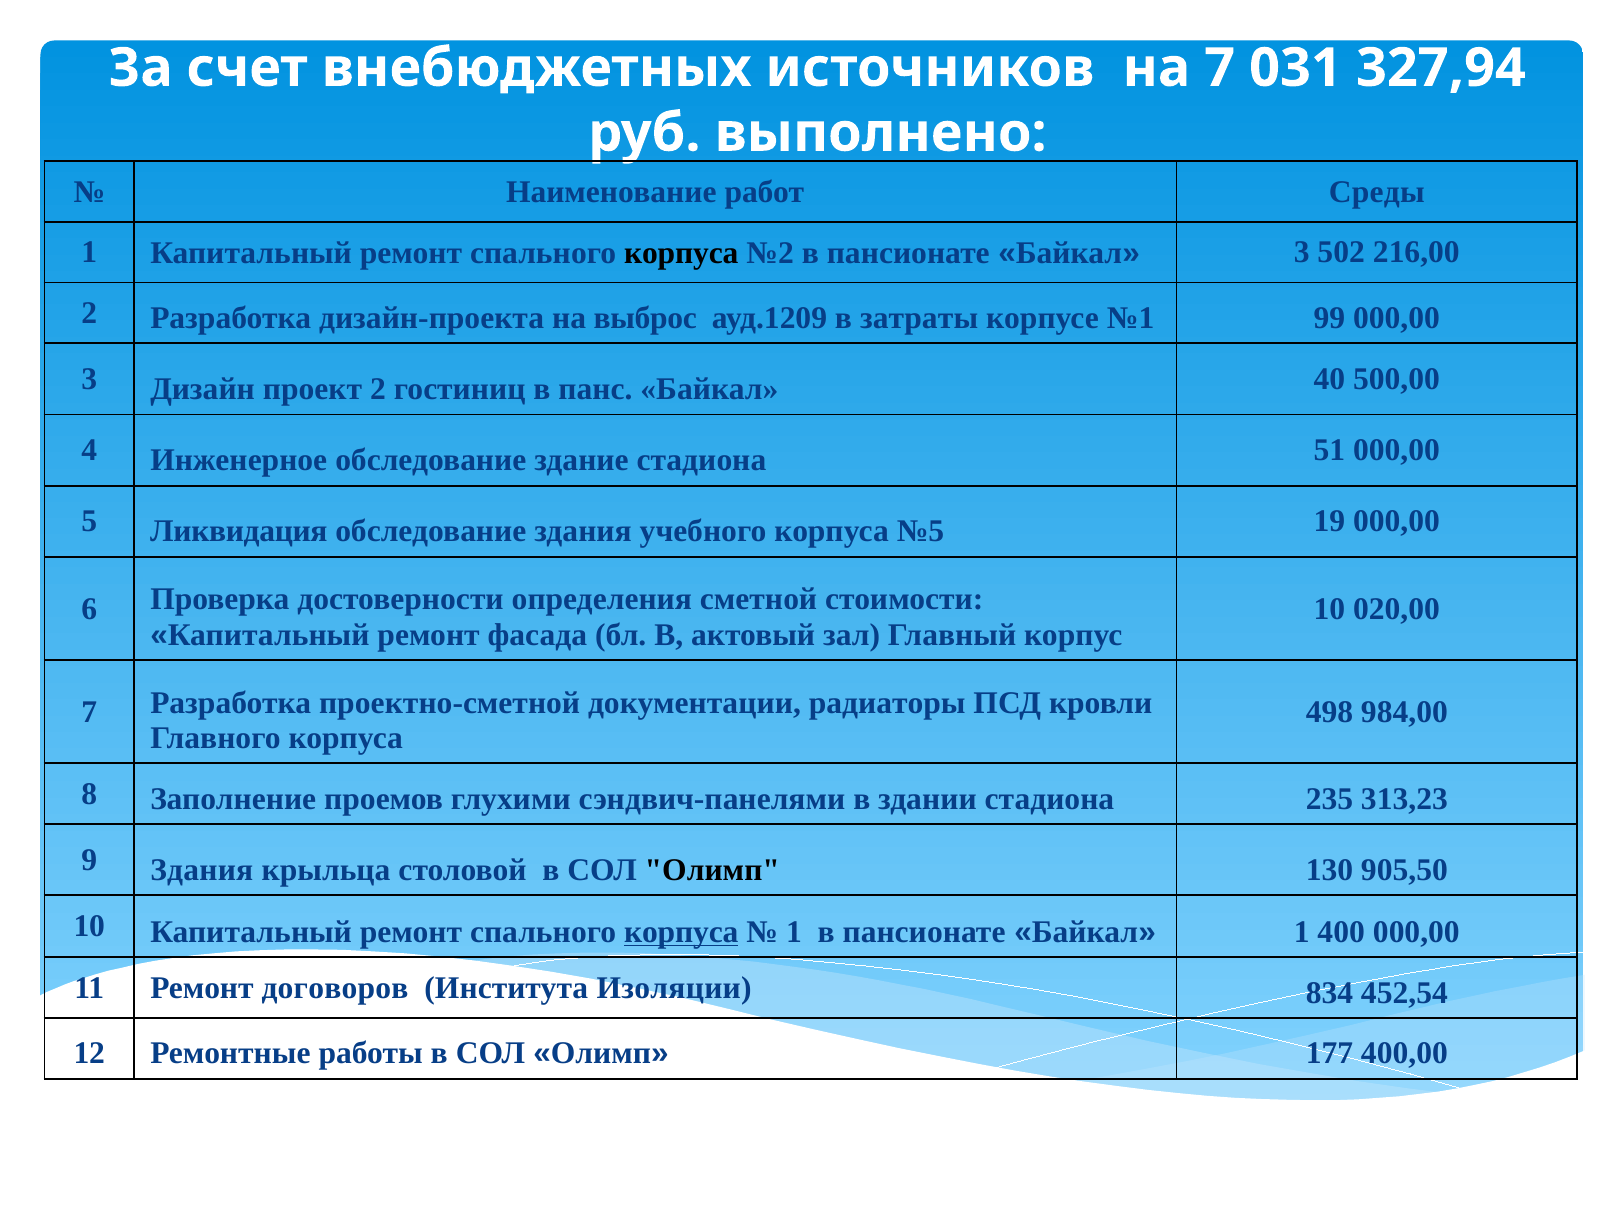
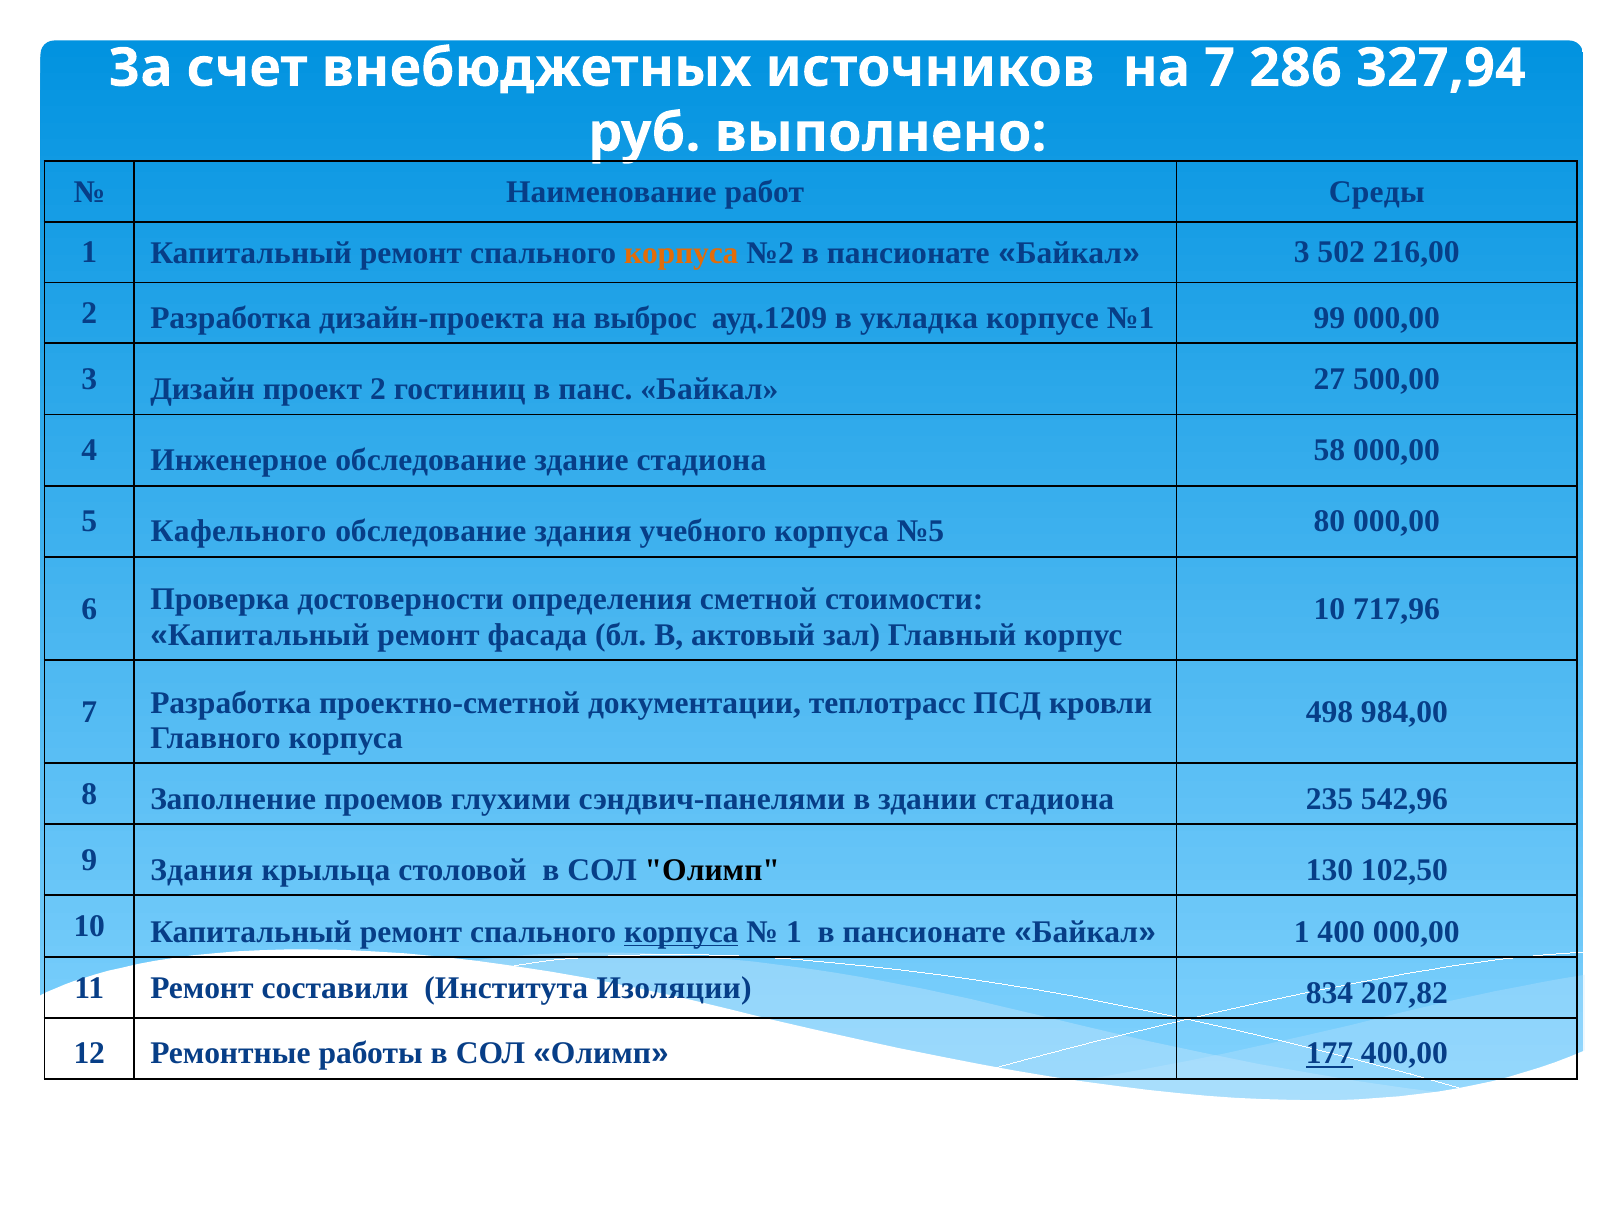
031: 031 -> 286 (1296, 68)
корпуса colour: black -> orange (681, 253)
затраты: затраты -> укладка (919, 318)
40: 40 -> 27 (1329, 379)
51: 51 -> 58 (1329, 450)
Ликвидация: Ликвидация -> Кафельного (239, 532)
19: 19 -> 80 (1329, 522)
020,00: 020,00 -> 717,96 (1397, 609)
радиаторы: радиаторы -> теплотрасс (887, 704)
313,23: 313,23 -> 542,96 (1404, 799)
905,50: 905,50 -> 102,50 (1404, 870)
договоров: договоров -> составили (335, 988)
452,54: 452,54 -> 207,82 (1404, 993)
177 underline: none -> present (1330, 1054)
